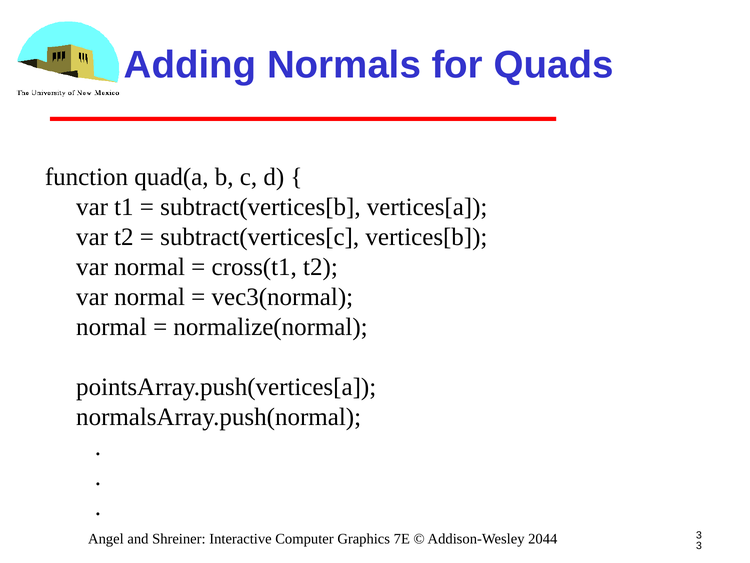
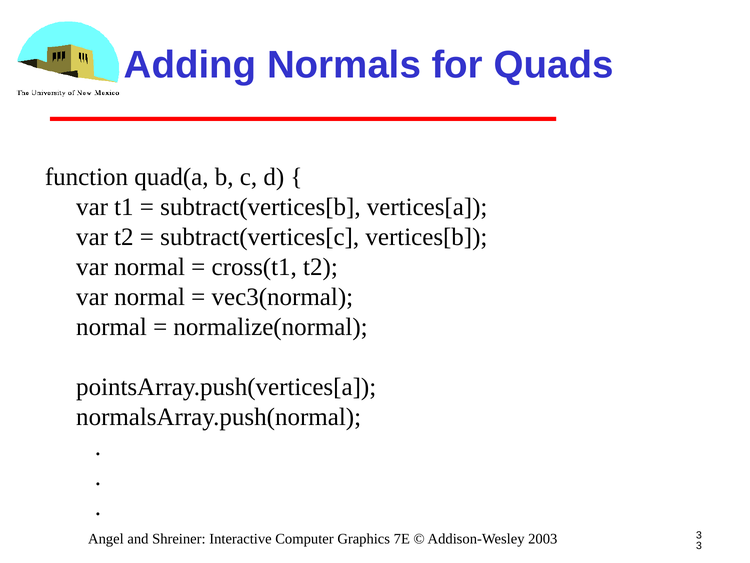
2044: 2044 -> 2003 (543, 539)
